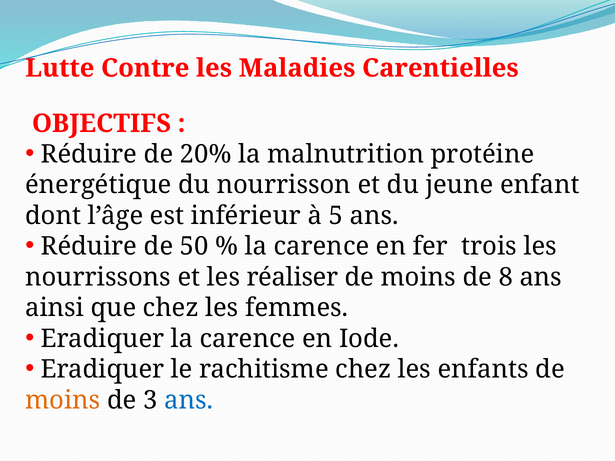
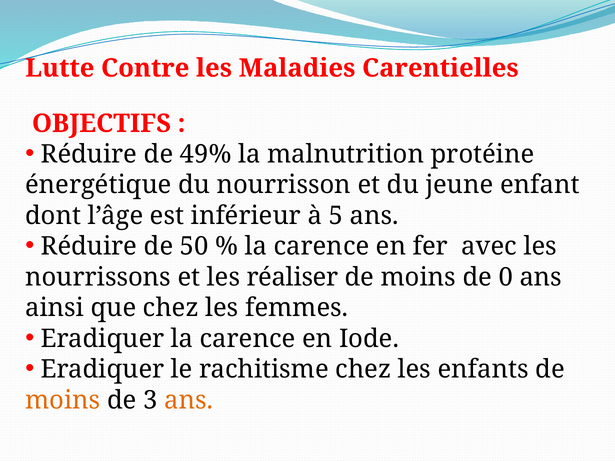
20%: 20% -> 49% (206, 154)
trois: trois -> avec (489, 247)
8: 8 -> 0 (506, 277)
ans colour: blue -> orange (189, 400)
